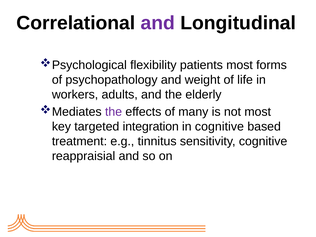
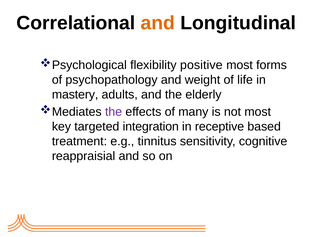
and colour: purple -> orange (158, 23)
patients: patients -> positive (201, 65)
workers: workers -> mastery (75, 95)
in cognitive: cognitive -> receptive (220, 127)
